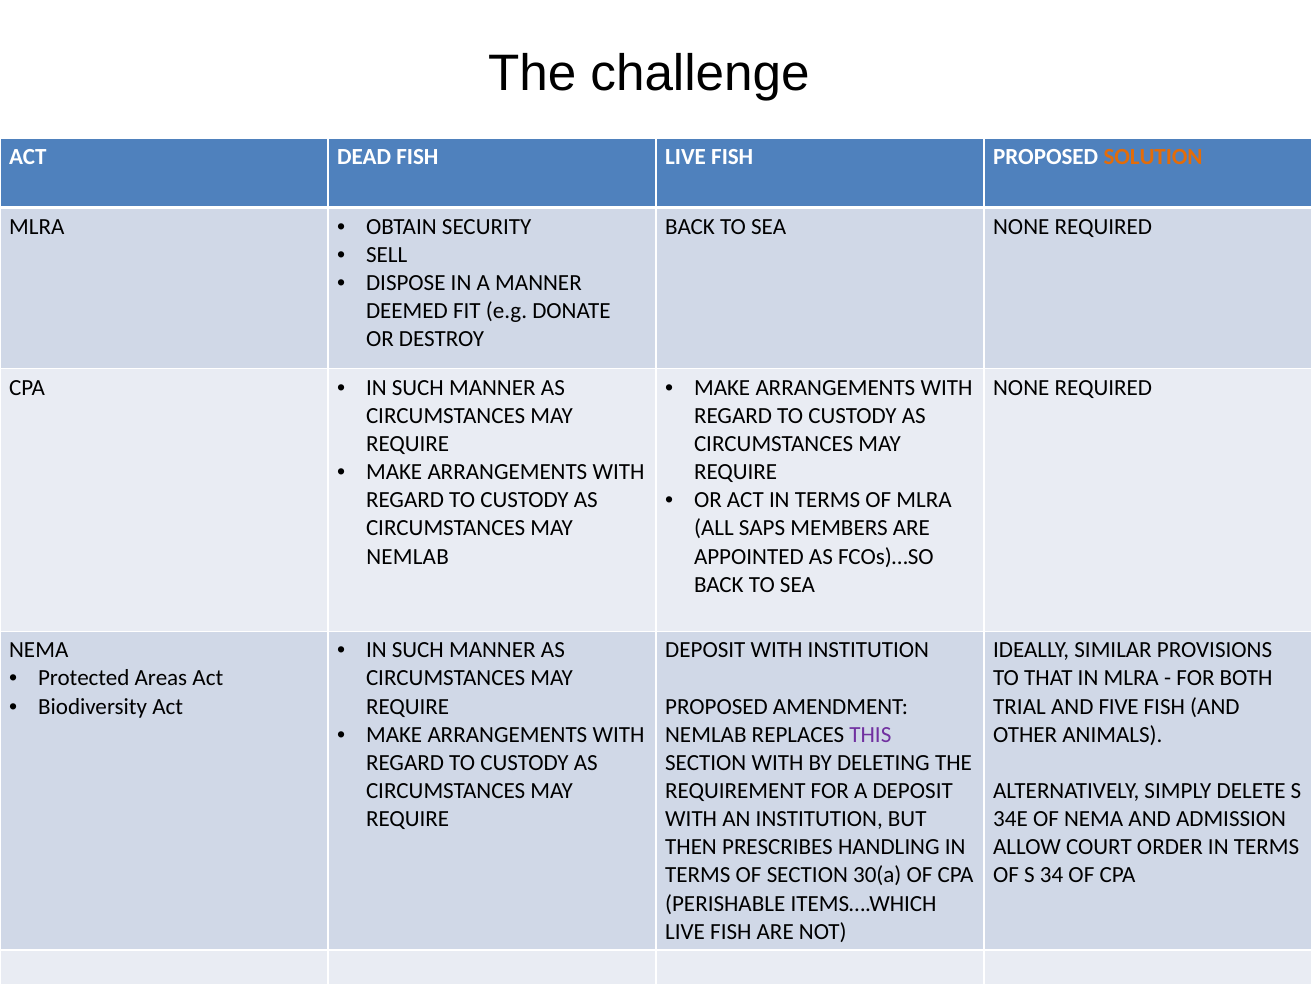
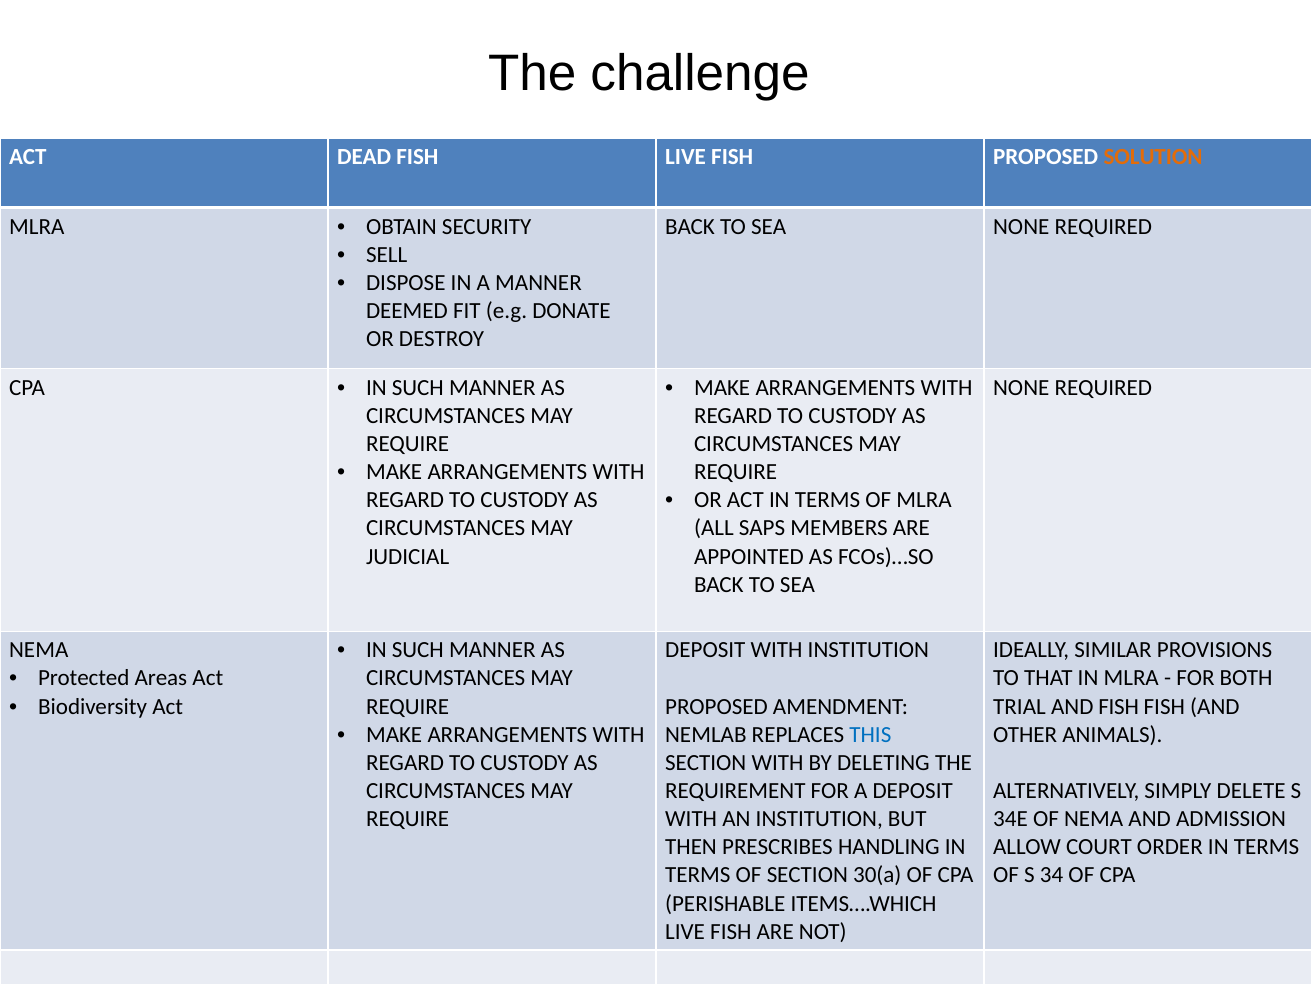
NEMLAB: NEMLAB -> JUDICIAL (408, 556)
AND FIVE: FIVE -> FISH (1119, 706)
THIS colour: purple -> blue (870, 735)
